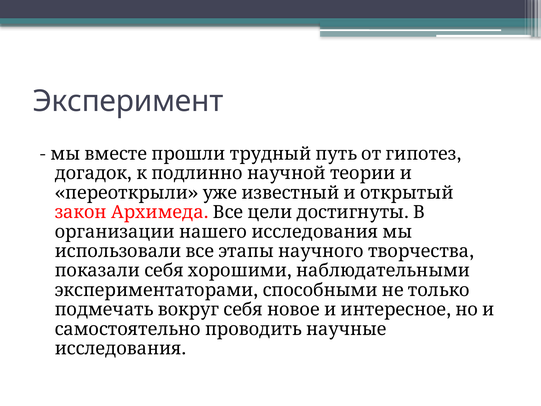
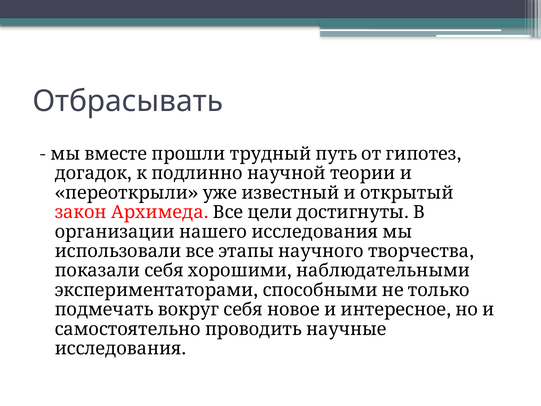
Эксперимент: Эксперимент -> Отбрасывать (128, 101)
